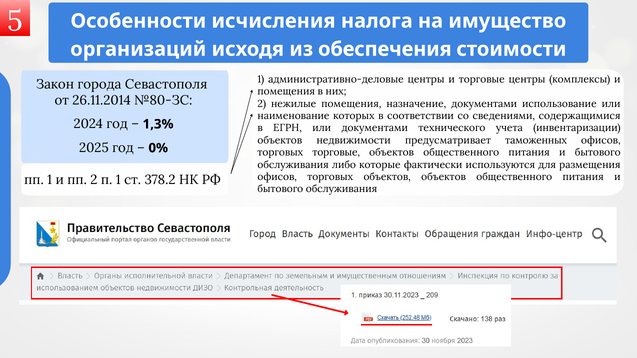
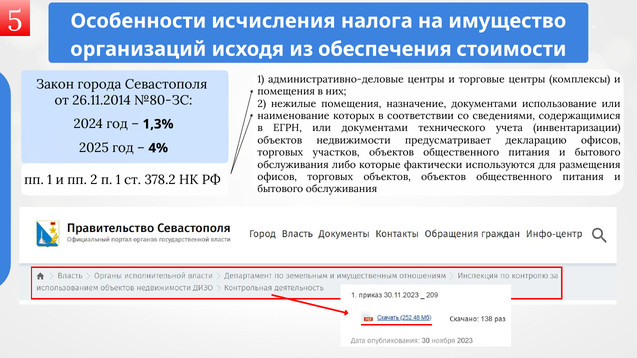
таможенных: таможенных -> декларацию (536, 140)
0%: 0% -> 4% (158, 148)
торговых торговые: торговые -> участков (336, 153)
